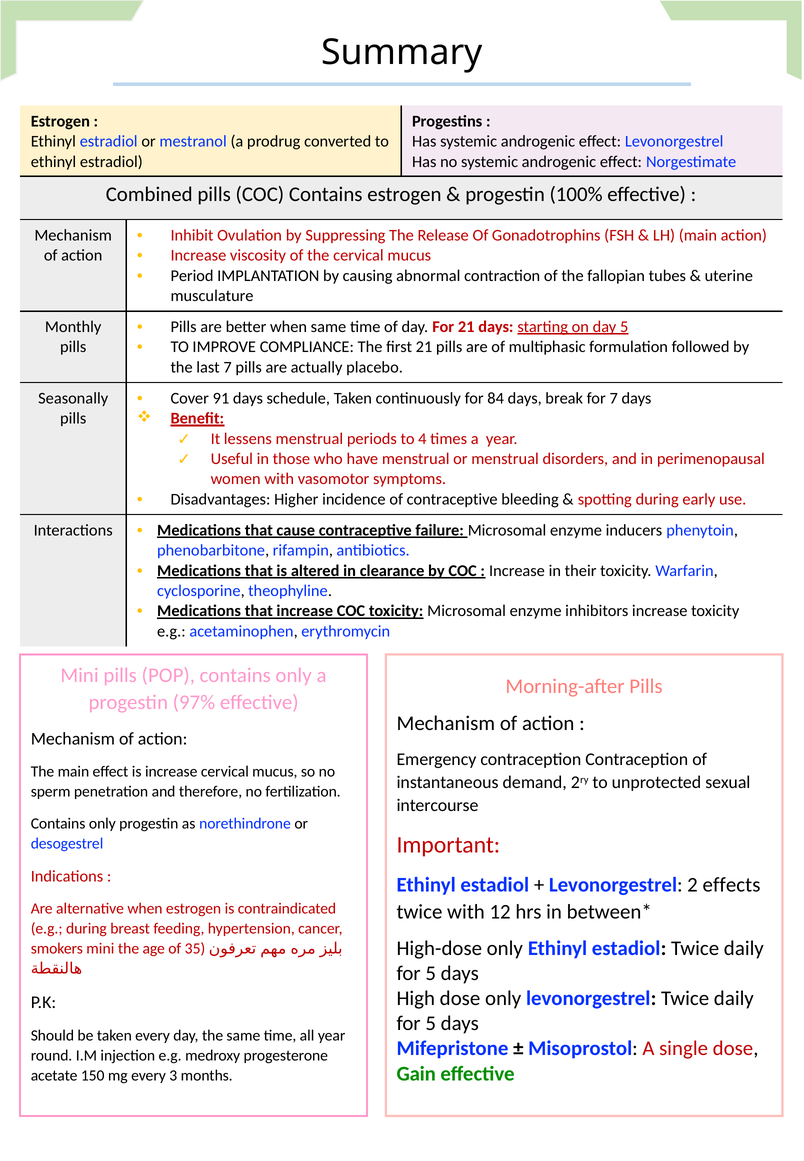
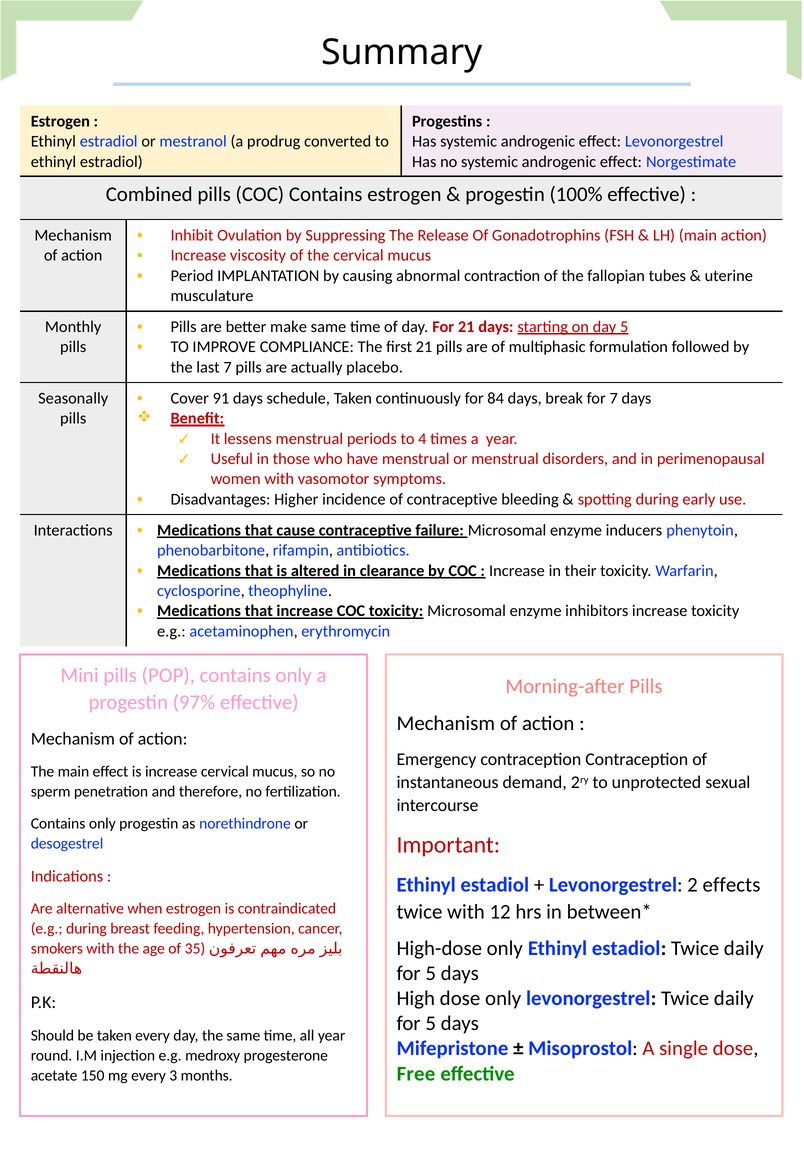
better when: when -> make (288, 327)
smokers mini: mini -> with (100, 949)
Gain: Gain -> Free (416, 1074)
